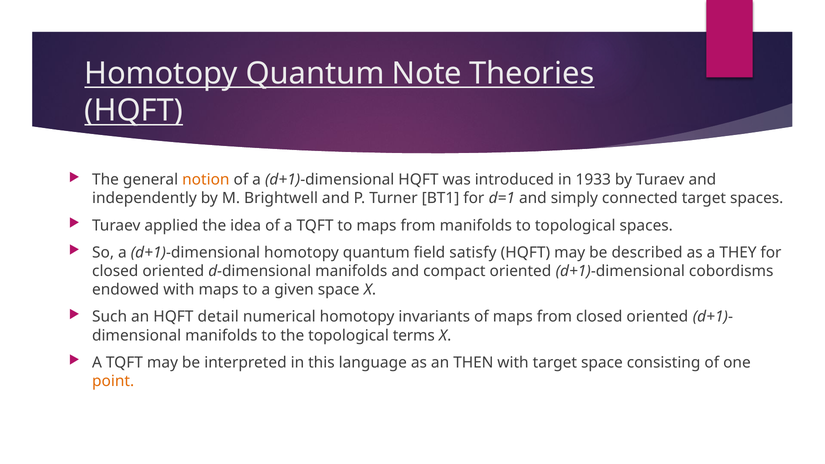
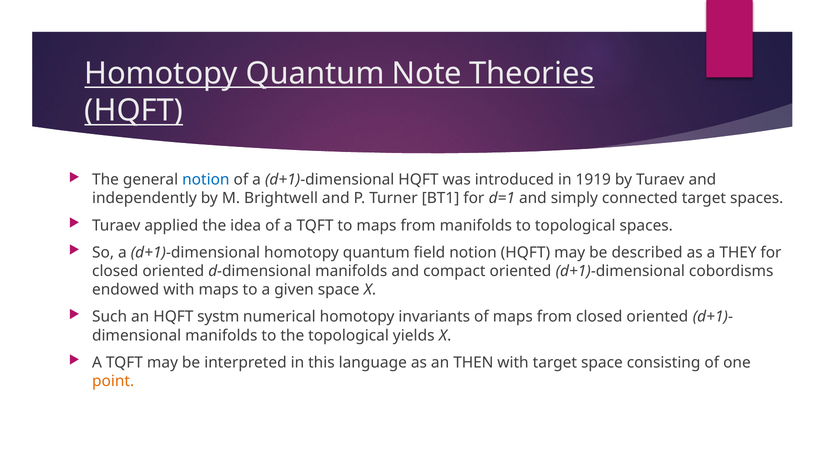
notion colour: orange -> blue (206, 180)
1933: 1933 -> 1919 (593, 180)
field satisfy: satisfy -> notion (473, 253)
detail: detail -> systm (218, 317)
terms: terms -> yields (414, 335)
